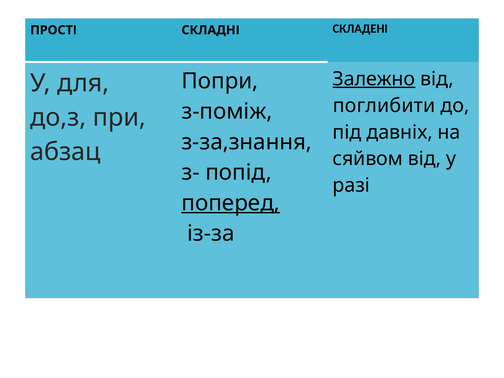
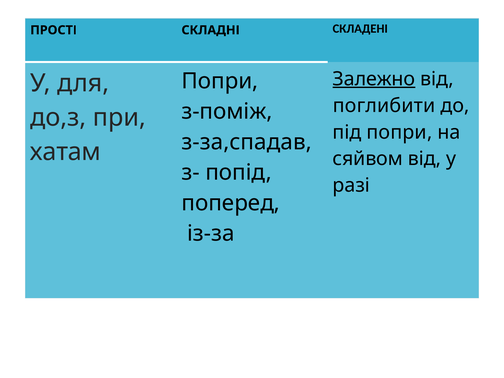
під давніх: давніх -> попри (399, 132)
з-за,знання: з-за,знання -> з-за,спадав (247, 142)
абзац: абзац -> хатам (65, 152)
поперед underline: present -> none (231, 203)
